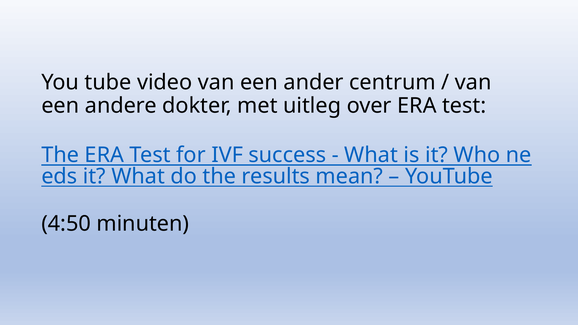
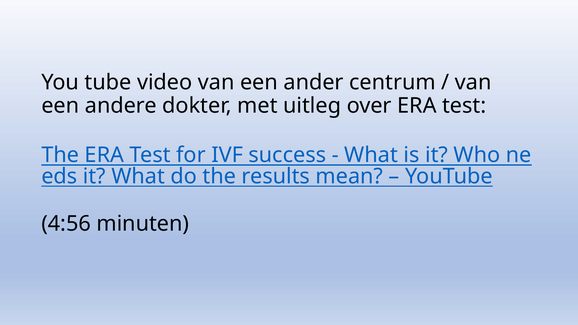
4:50: 4:50 -> 4:56 (66, 224)
